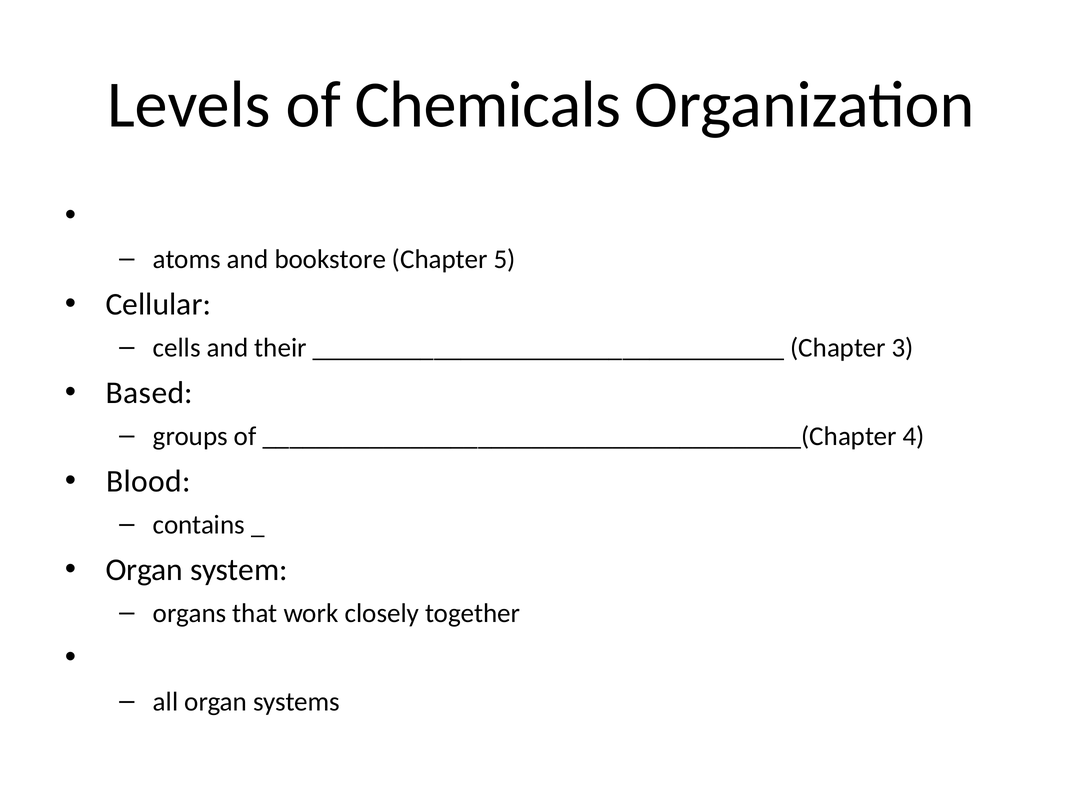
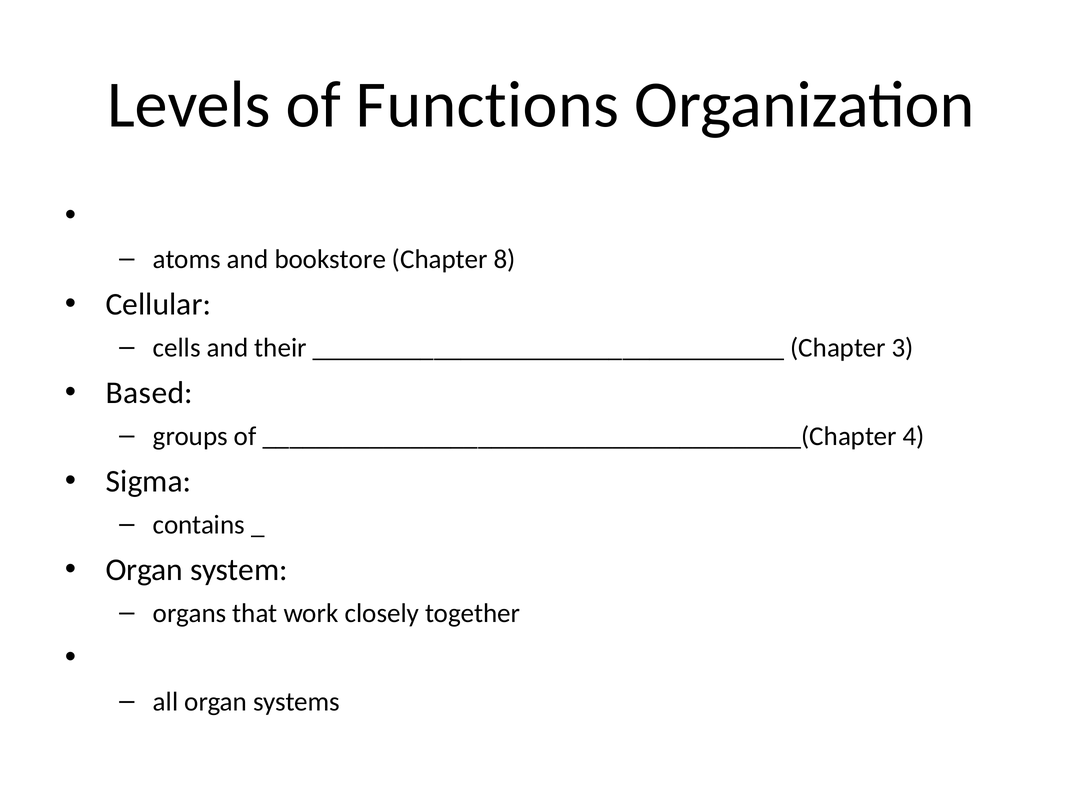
Chemicals: Chemicals -> Functions (487, 105)
5: 5 -> 8 (505, 259)
Blood: Blood -> Sigma (148, 482)
